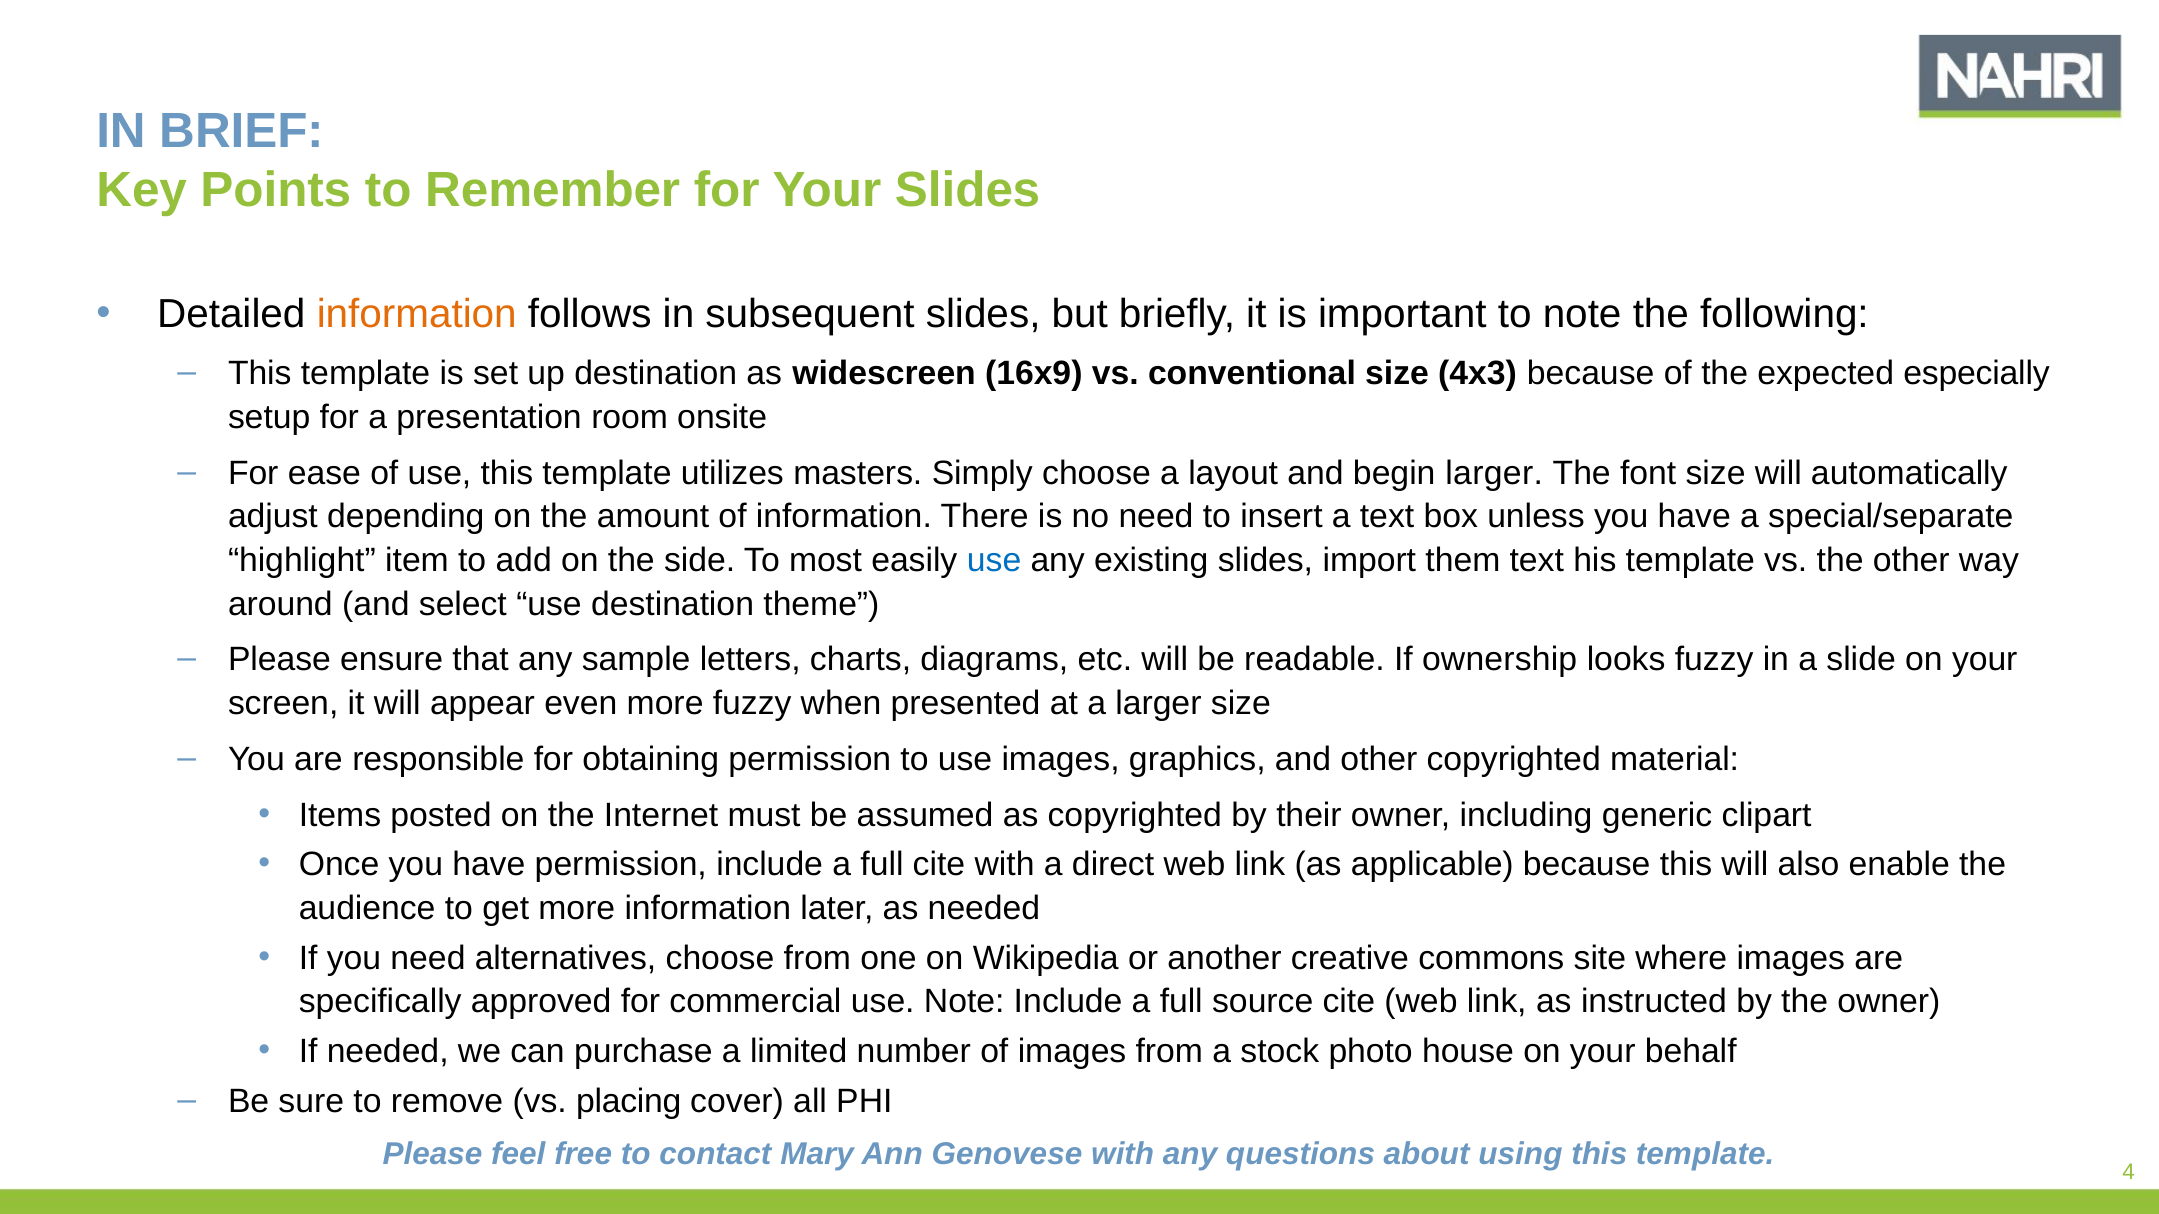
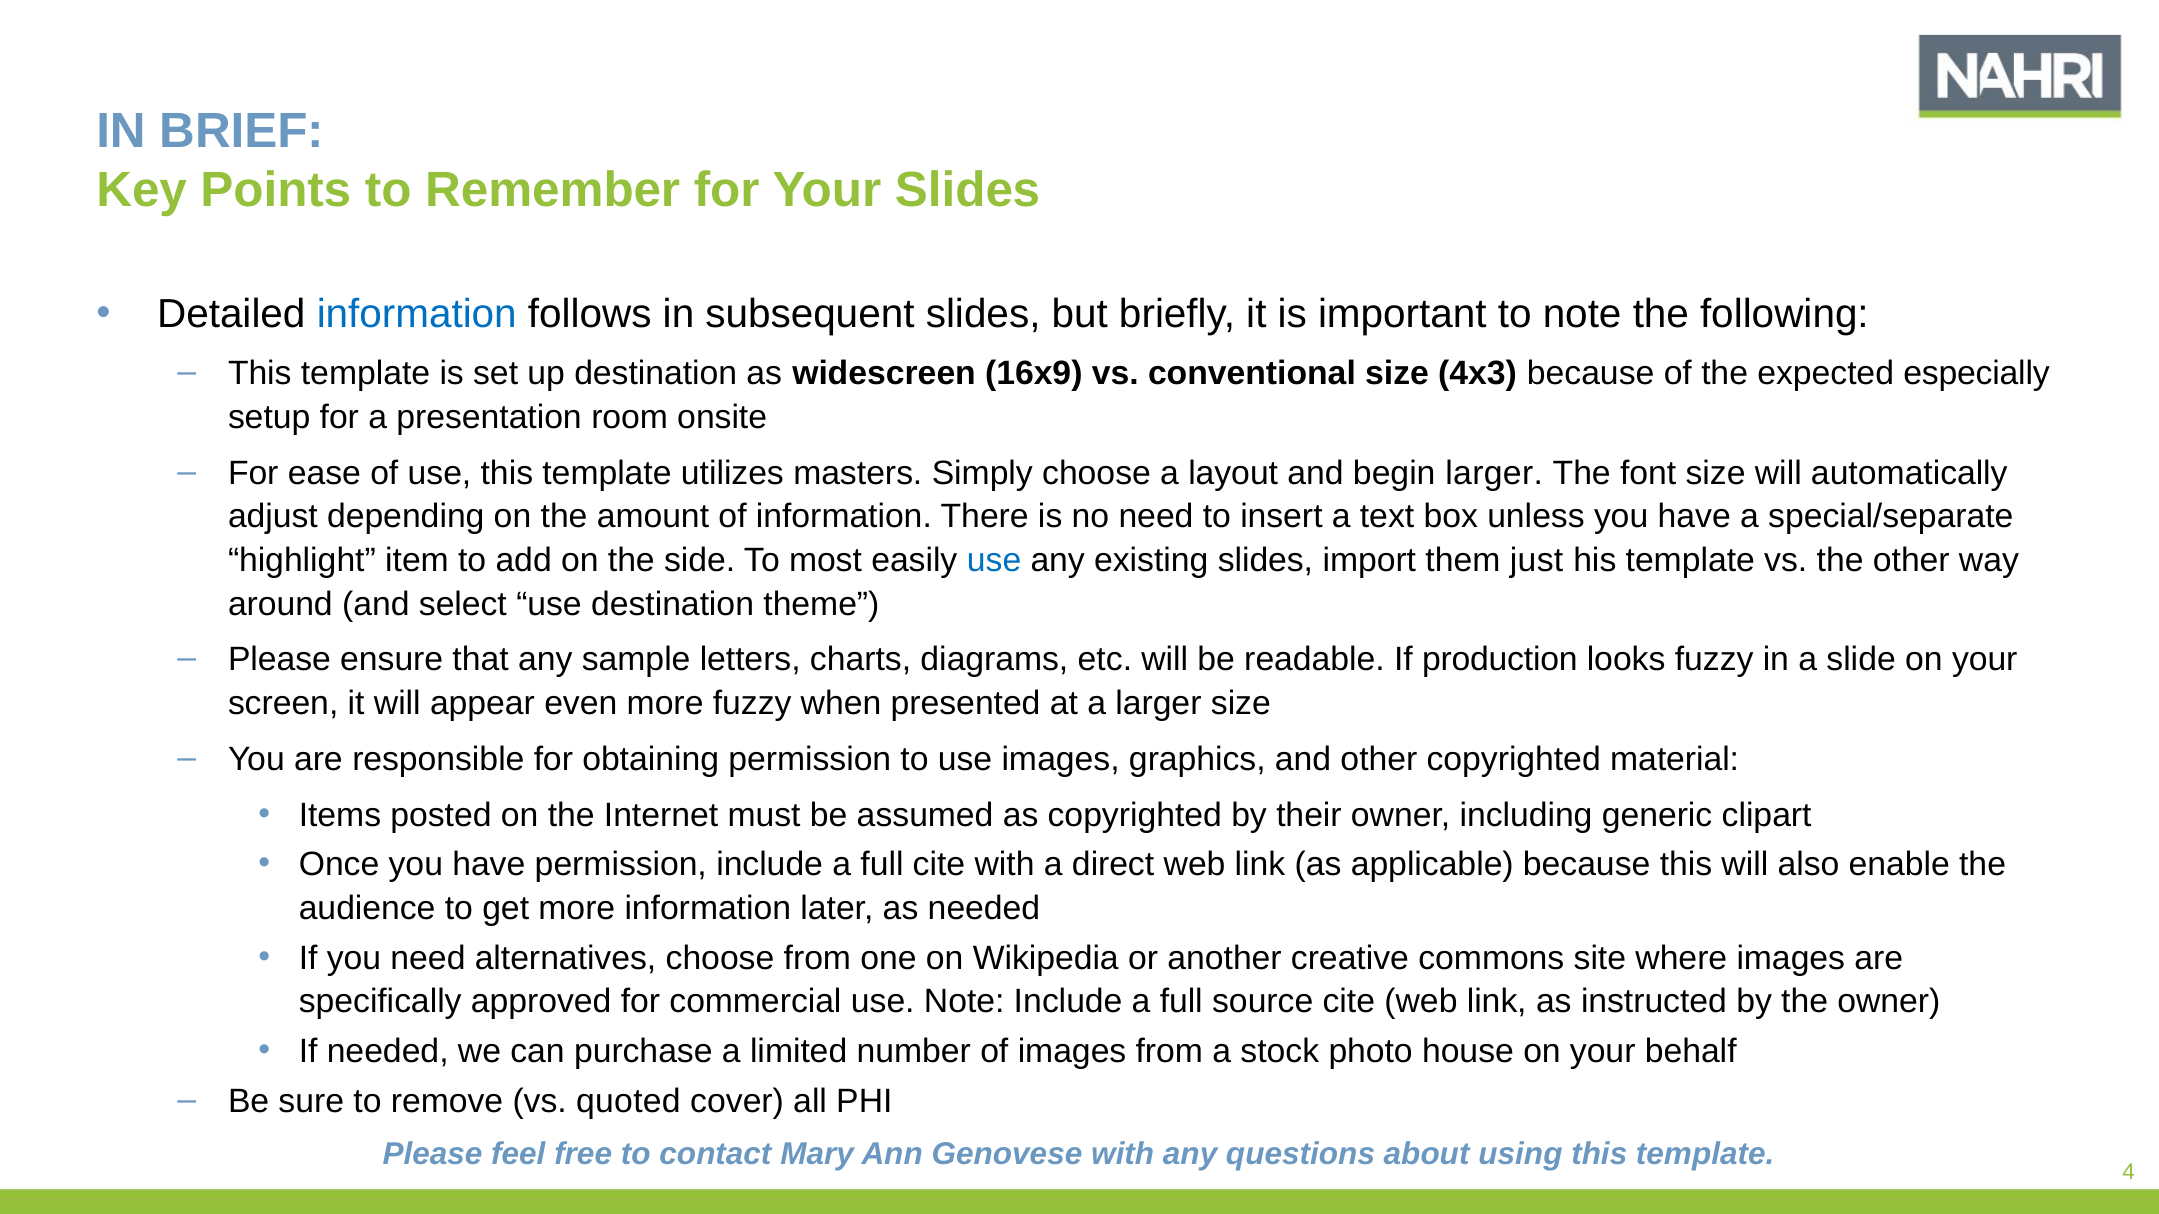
information colour: orange -> blue (417, 314)
them text: text -> just (1537, 561)
ownership: ownership -> production (1500, 660)
placing: placing -> quoted (628, 1101)
